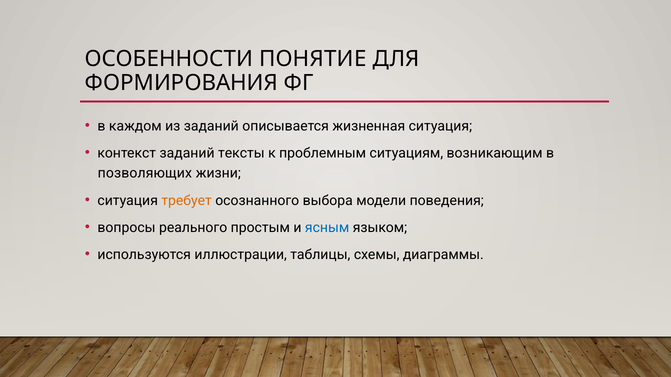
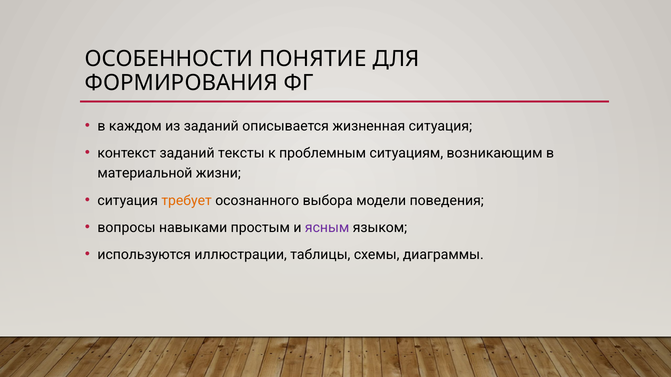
позволяющих: позволяющих -> материальной (145, 173)
реального: реального -> навыками (193, 228)
ясным colour: blue -> purple (327, 228)
